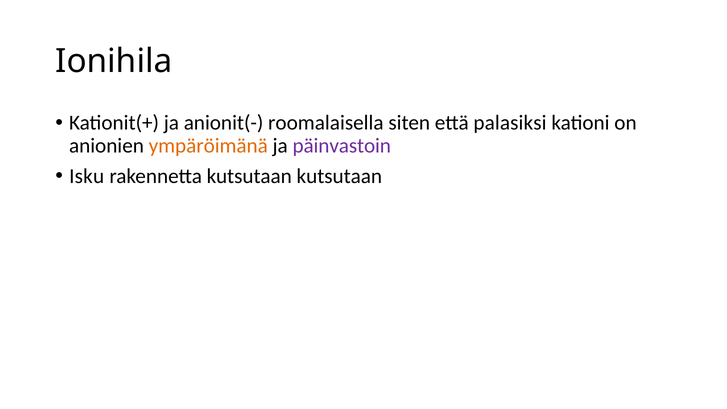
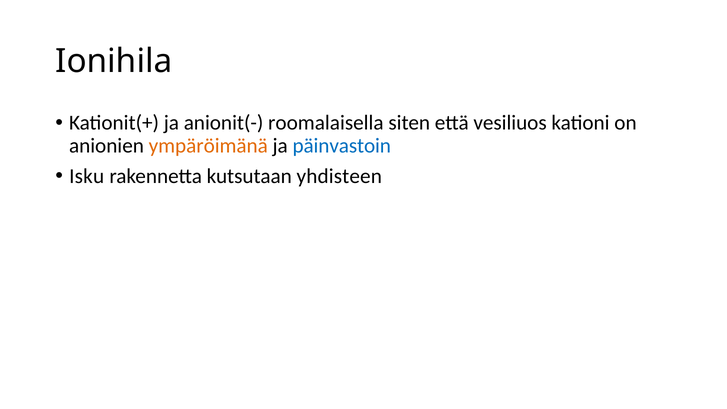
palasiksi: palasiksi -> vesiliuos (510, 123)
päinvastoin colour: purple -> blue (342, 146)
kutsutaan kutsutaan: kutsutaan -> yhdisteen (339, 176)
